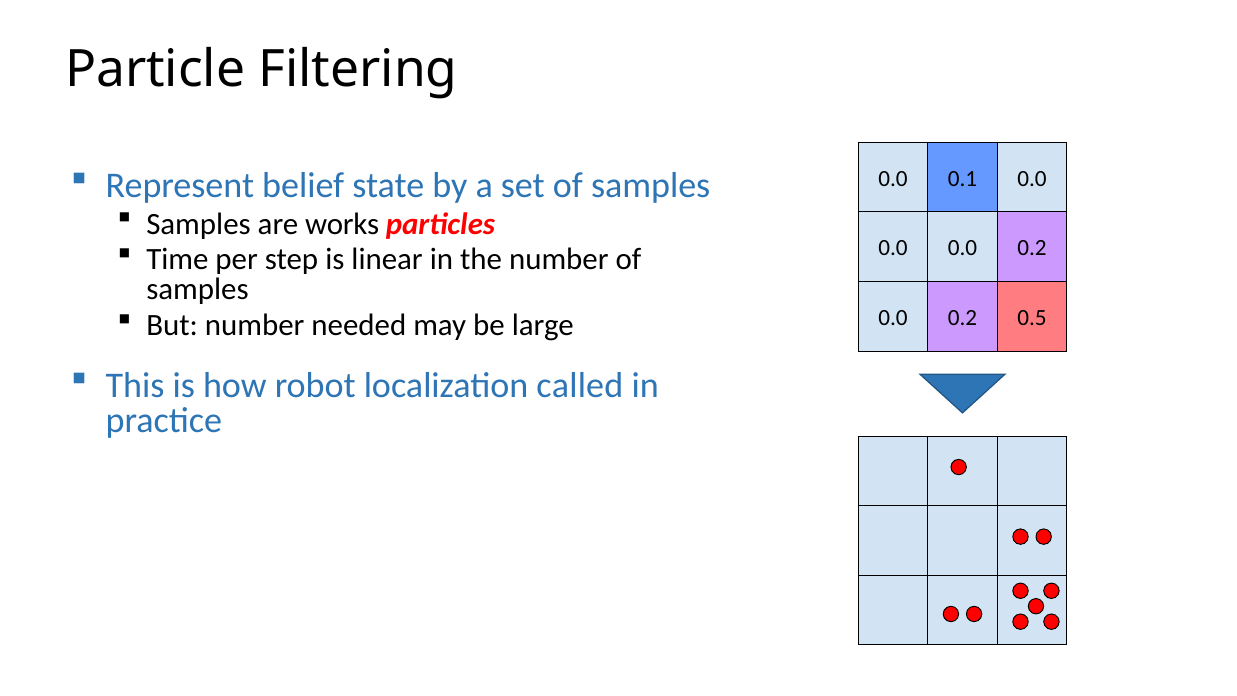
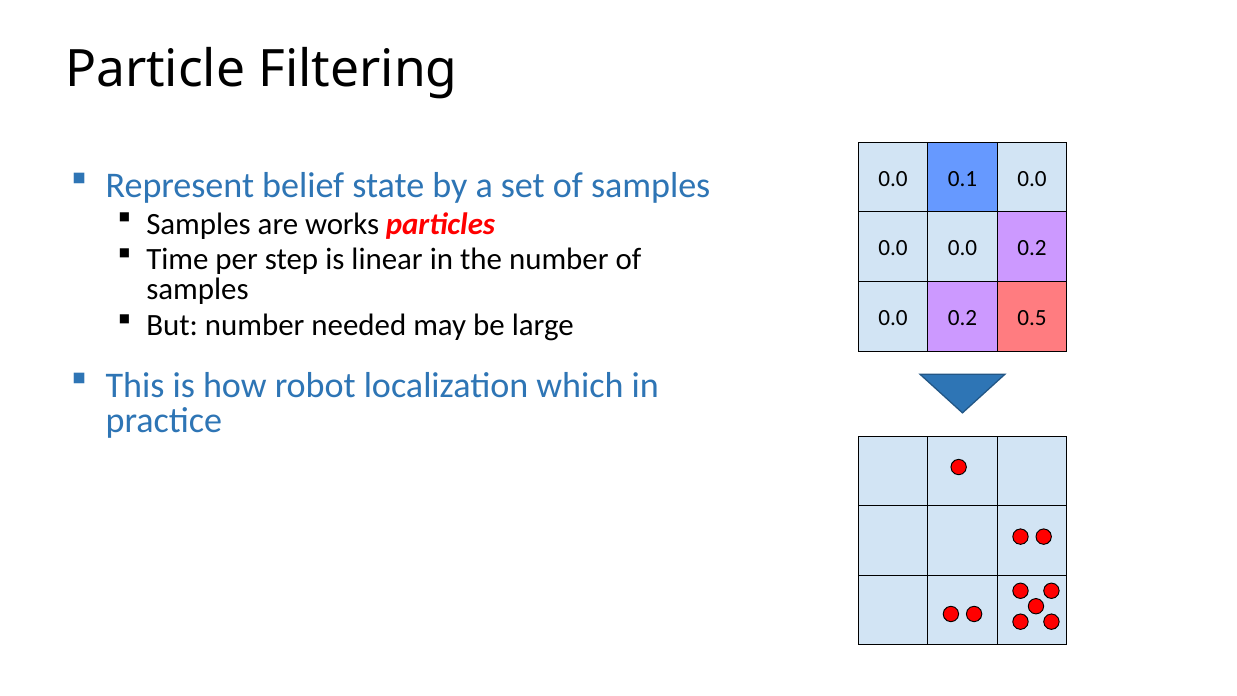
called: called -> which (580, 385)
